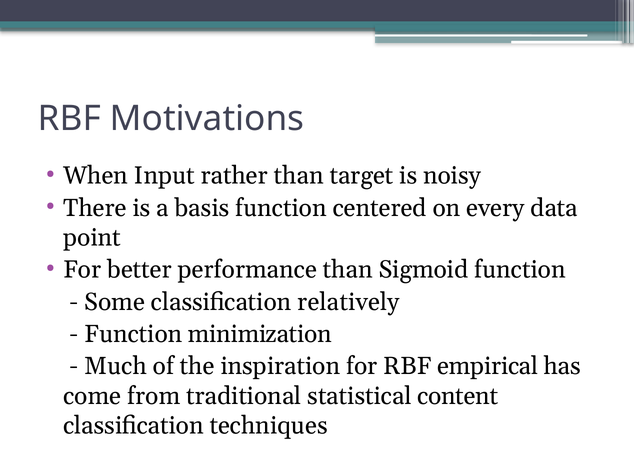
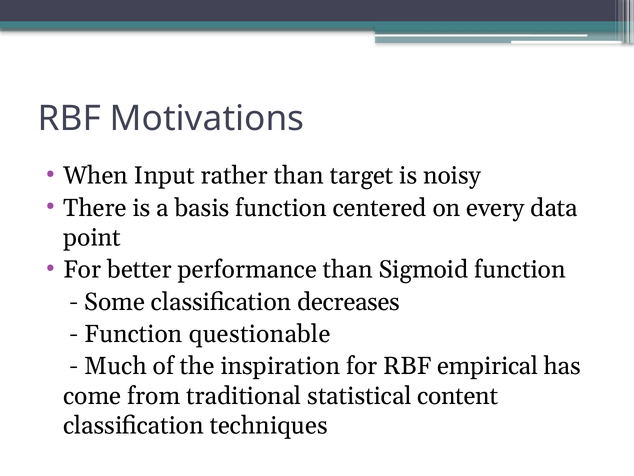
relatively: relatively -> decreases (349, 302)
minimization: minimization -> questionable (259, 334)
